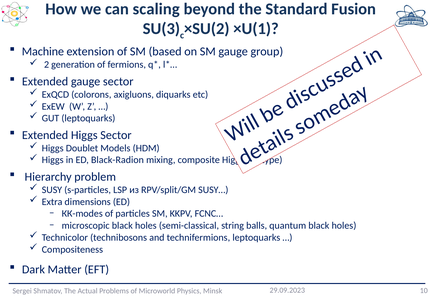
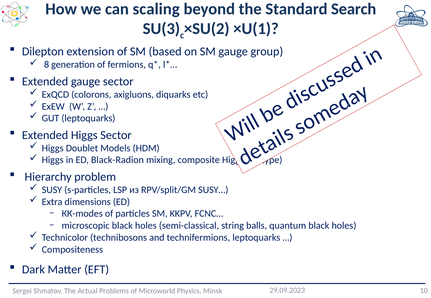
Fusion: Fusion -> Search (354, 9)
Machine: Machine -> Dilepton (43, 52)
2: 2 -> 8 (47, 65)
